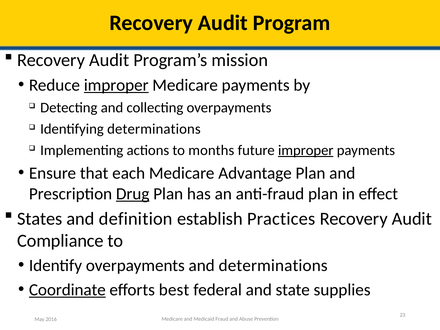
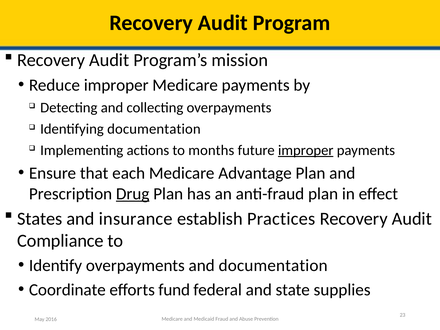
improper underline: present -> none (116, 85)
Identifying determinations: determinations -> documentation (154, 129)
definition: definition -> insurance (136, 219)
and determinations: determinations -> documentation (273, 266)
Coordinate underline: present -> none (67, 290)
best: best -> fund (174, 290)
